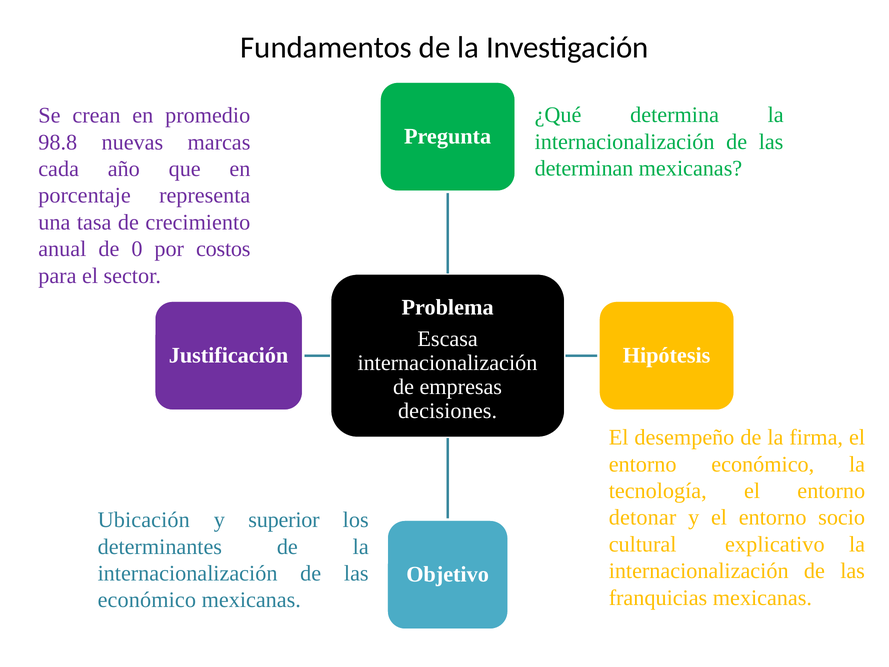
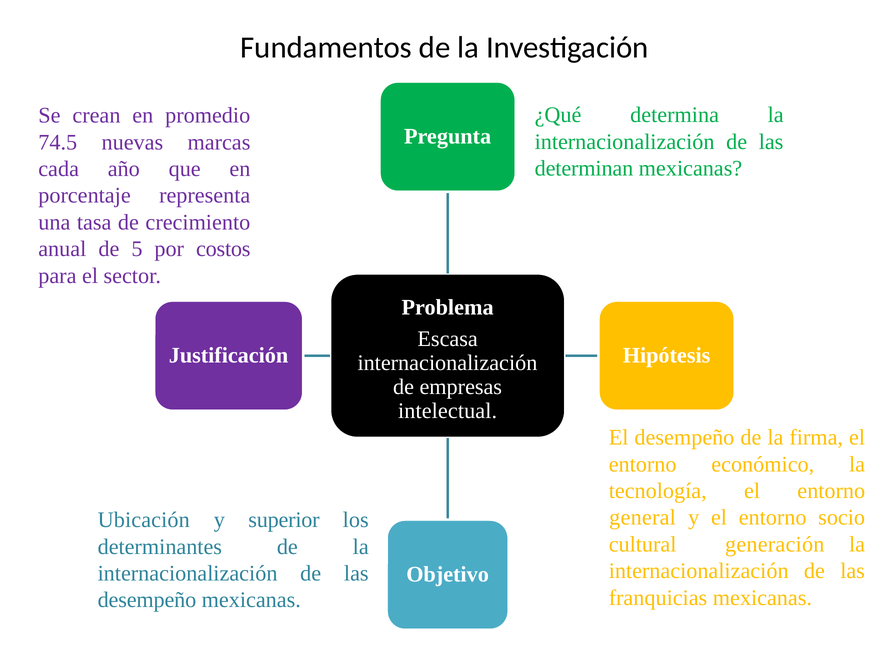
98.8: 98.8 -> 74.5 (58, 142)
0: 0 -> 5 (137, 249)
decisiones: decisiones -> intelectual (448, 411)
detonar: detonar -> general (643, 517)
explicativo: explicativo -> generación (775, 544)
económico: económico -> desempeño (147, 600)
